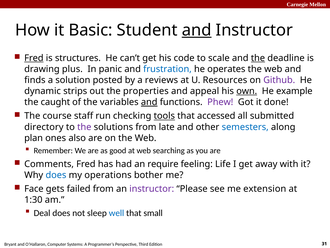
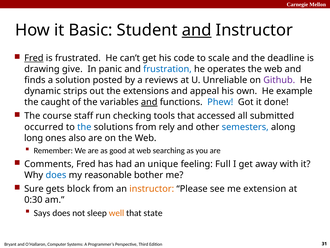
structures: structures -> frustrated (78, 58)
the underline: present -> none (258, 58)
plus: plus -> give (72, 69)
Resources: Resources -> Unreliable (225, 80)
properties: properties -> extensions (146, 91)
own underline: present -> none (247, 91)
Phew colour: purple -> blue (220, 102)
tools underline: present -> none (164, 116)
directory: directory -> occurred (44, 127)
the colour: purple -> blue (84, 127)
late: late -> rely (167, 127)
plan: plan -> long (34, 138)
require: require -> unique (163, 164)
Life: Life -> Full (223, 164)
operations: operations -> reasonable (108, 175)
Face: Face -> Sure (34, 188)
failed: failed -> block (79, 188)
instructor colour: purple -> orange (152, 188)
1:30: 1:30 -> 0:30 (33, 199)
Deal: Deal -> Says (42, 213)
well colour: blue -> orange (116, 213)
small: small -> state (153, 213)
